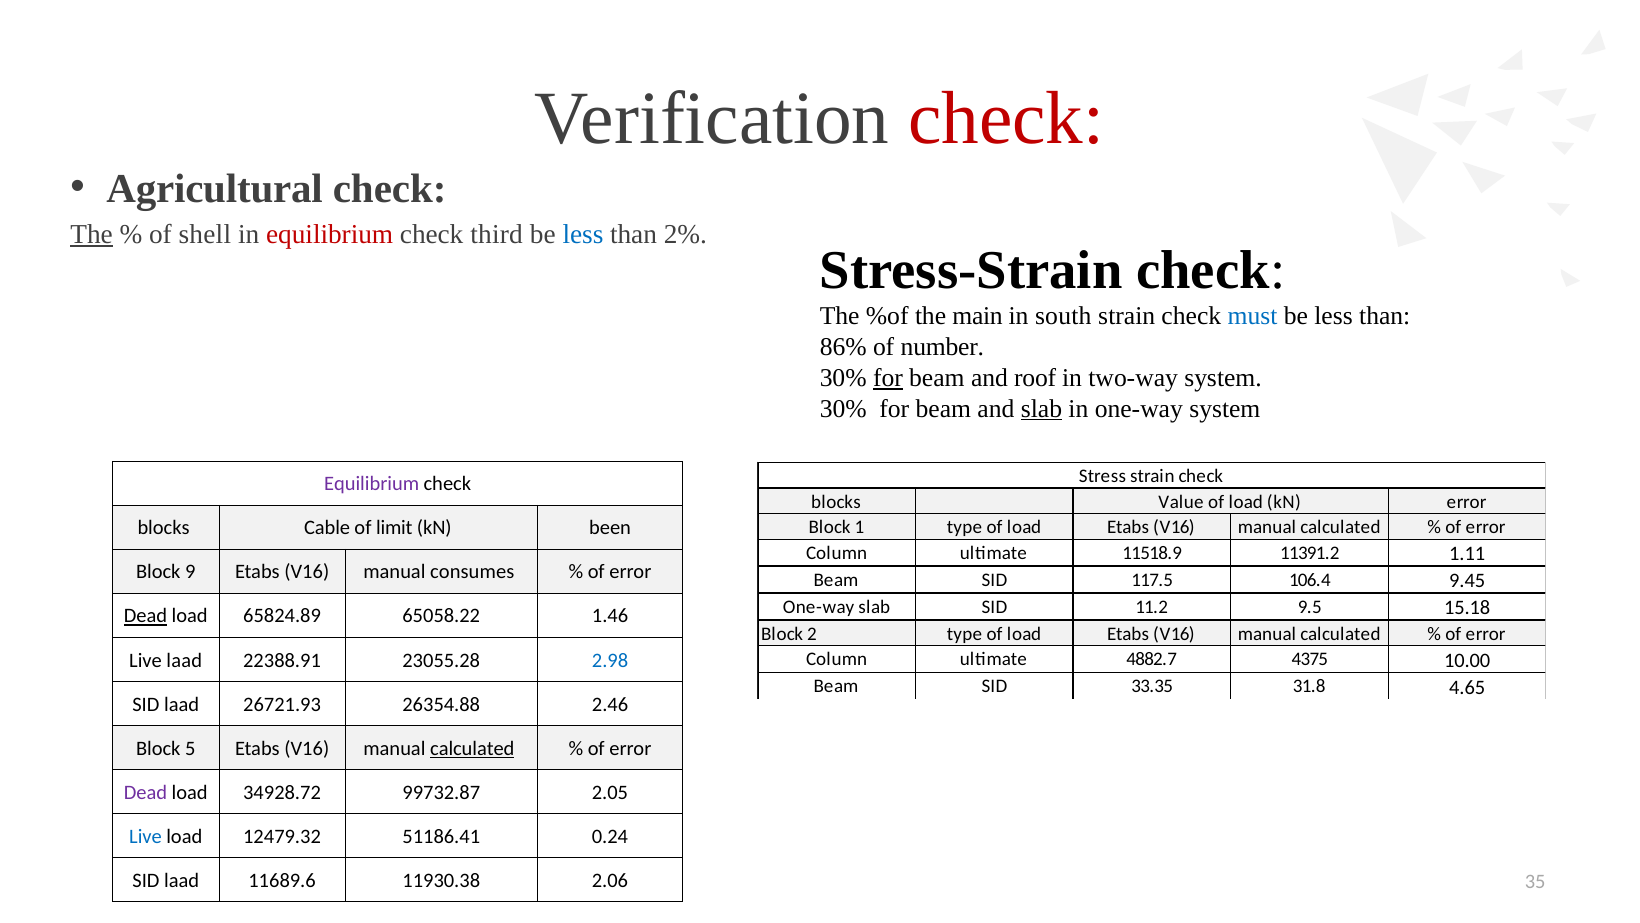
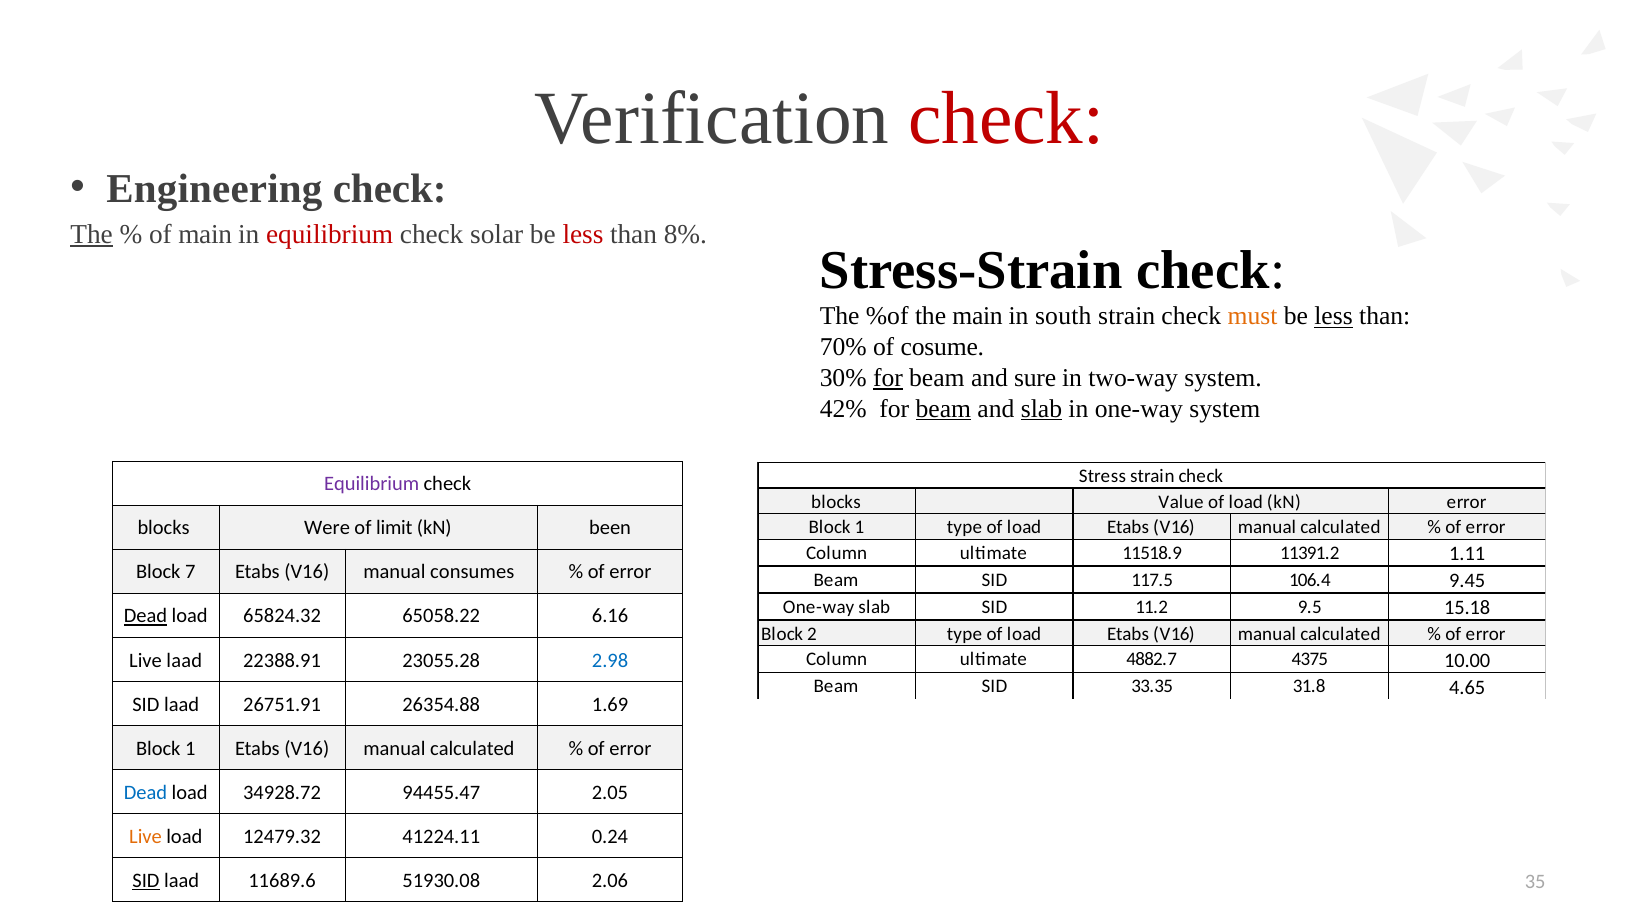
Agricultural: Agricultural -> Engineering (214, 189)
of shell: shell -> main (205, 234)
third: third -> solar (497, 234)
less colour: blue -> red (583, 234)
2%: 2% -> 8% (685, 234)
must colour: blue -> orange (1253, 316)
less underline: none -> present (1334, 316)
86%: 86% -> 70% (843, 347)
number: number -> cosume (942, 347)
roof: roof -> sure (1035, 378)
30%: 30% -> 42% (843, 409)
beam underline: none -> present (943, 409)
Cable: Cable -> Were (327, 528)
9: 9 -> 7 (190, 572)
65824.89: 65824.89 -> 65824.32 (282, 616)
1.46: 1.46 -> 6.16 (610, 616)
26721.93: 26721.93 -> 26751.91 (282, 704)
2.46: 2.46 -> 1.69 (610, 704)
5: 5 -> 1 (190, 748)
calculated underline: present -> none (472, 748)
Dead colour: purple -> blue (145, 792)
99732.87: 99732.87 -> 94455.47 (441, 792)
Live colour: blue -> orange (146, 836)
51186.41: 51186.41 -> 41224.11 (441, 836)
SID underline: none -> present (146, 880)
11930.38: 11930.38 -> 51930.08 (441, 880)
